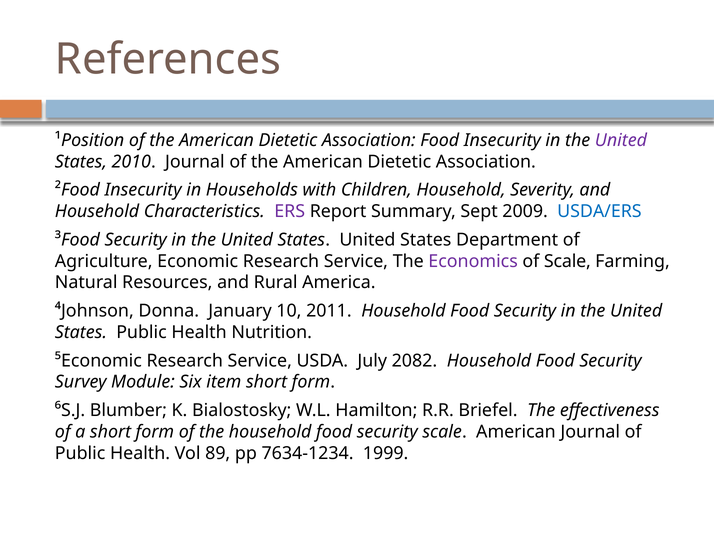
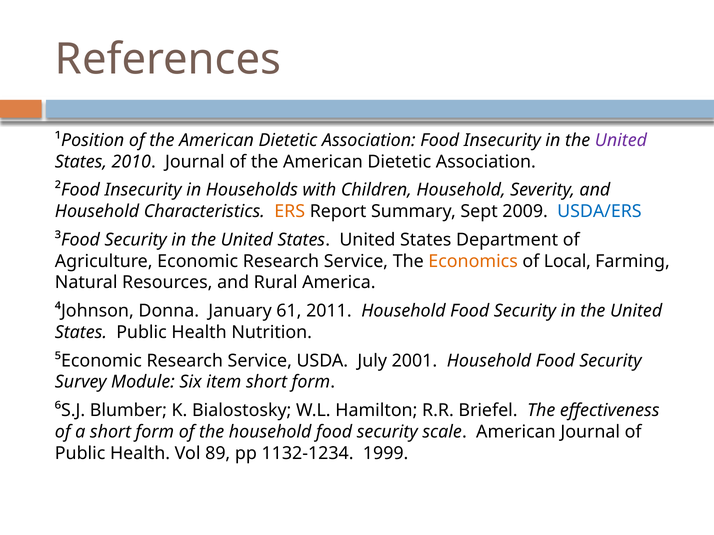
ERS colour: purple -> orange (290, 212)
Economics colour: purple -> orange (473, 261)
of Scale: Scale -> Local (567, 261)
10: 10 -> 61 (289, 311)
2082: 2082 -> 2001 (414, 361)
7634-1234: 7634-1234 -> 1132-1234 (308, 454)
